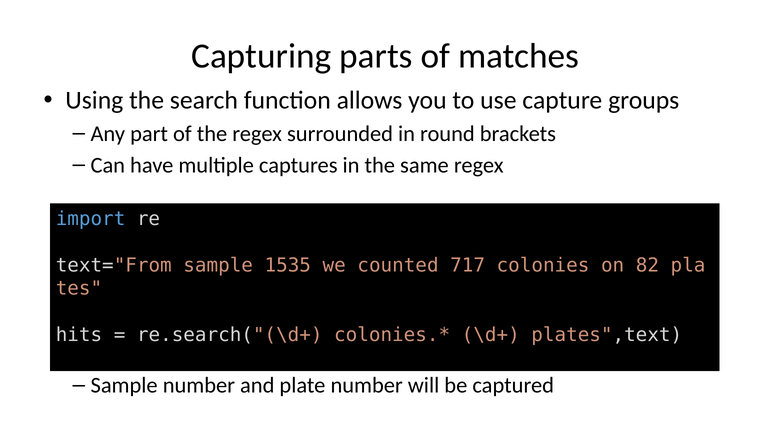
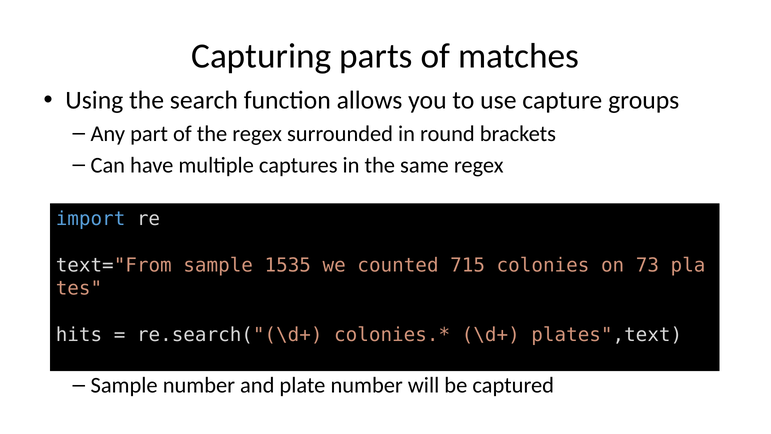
717: 717 -> 715 (468, 265)
82: 82 -> 73 (647, 265)
